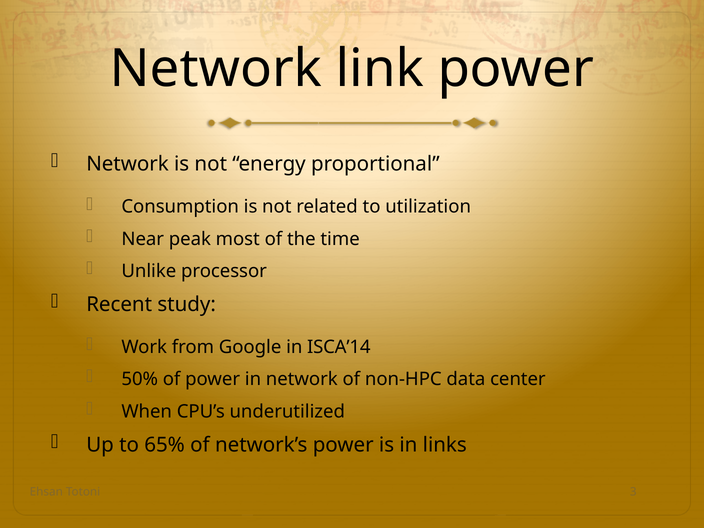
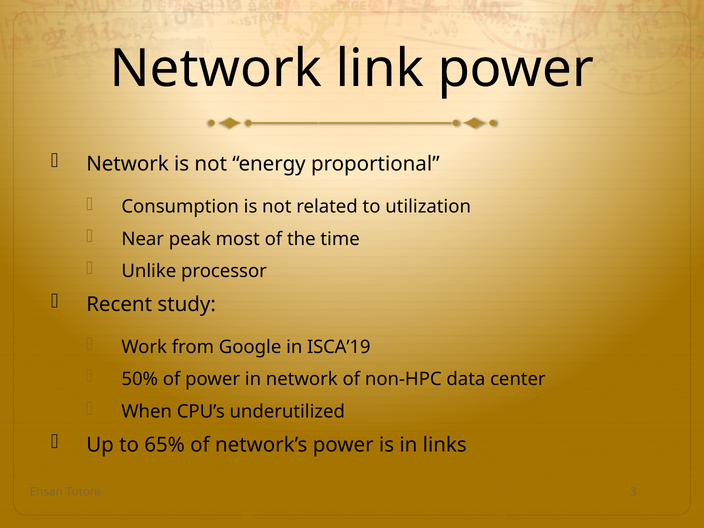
ISCA’14: ISCA’14 -> ISCA’19 (339, 347)
